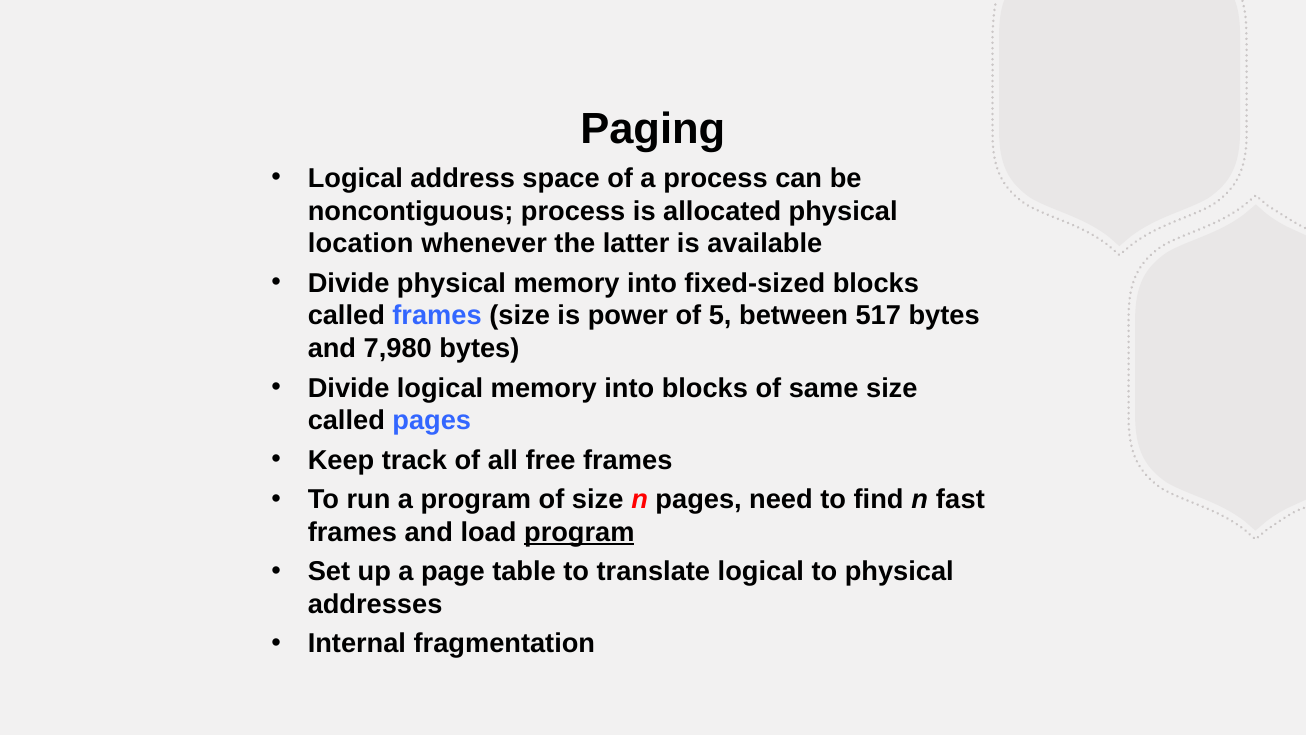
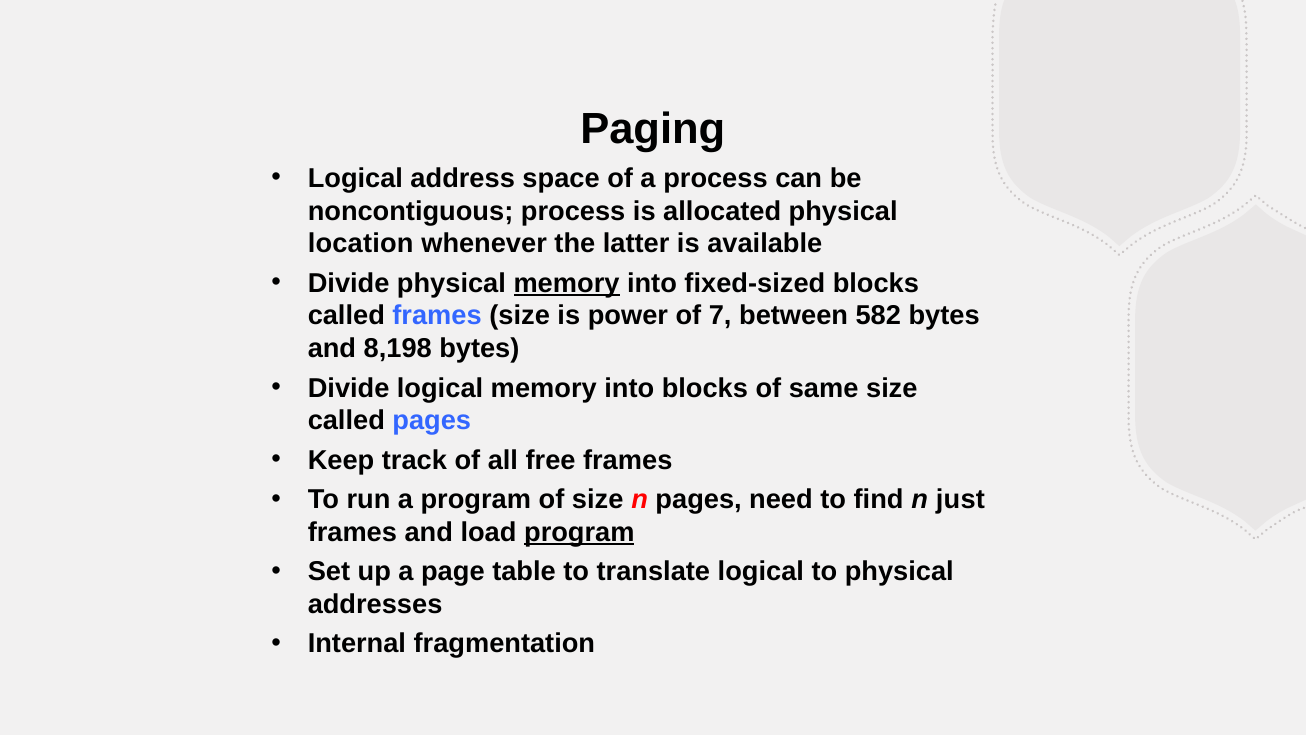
memory underline: none -> present (567, 283)
5: 5 -> 7 (720, 316)
517: 517 -> 582 (878, 316)
7,980: 7,980 -> 8,198 (398, 348)
fast: fast -> just (960, 499)
